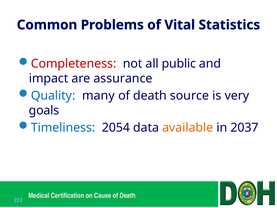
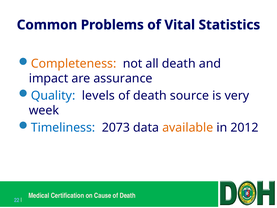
Completeness colour: red -> orange (74, 64)
all public: public -> death (179, 64)
many: many -> levels (98, 96)
goals: goals -> week (44, 110)
2054: 2054 -> 2073 (116, 127)
2037: 2037 -> 2012 (245, 127)
